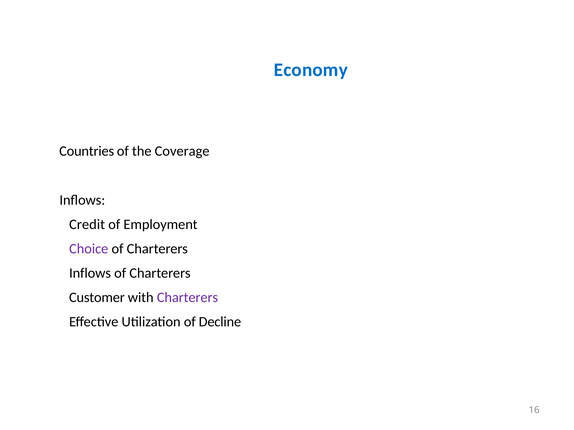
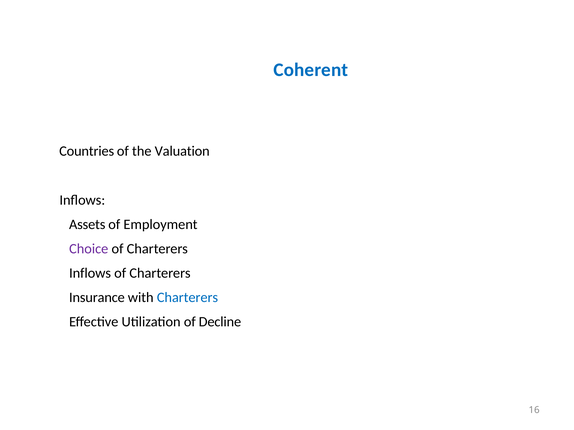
Economy: Economy -> Coherent (311, 70)
Coverage: Coverage -> Valuation (182, 151)
Credit: Credit -> Assets (87, 225)
Customer: Customer -> Insurance (97, 298)
Charterers colour: purple -> blue (187, 298)
